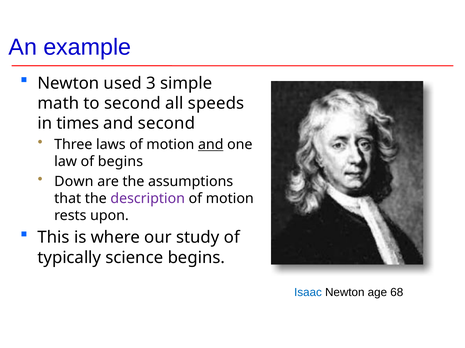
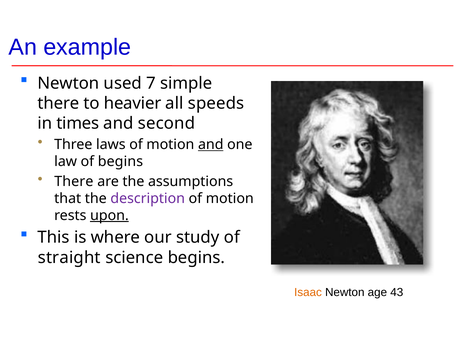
3: 3 -> 7 (151, 83)
math: math -> there (58, 103)
to second: second -> heavier (133, 103)
Down: Down -> There (74, 182)
upon underline: none -> present (109, 216)
typically: typically -> straight (69, 258)
Isaac colour: blue -> orange (308, 293)
68: 68 -> 43 (397, 293)
